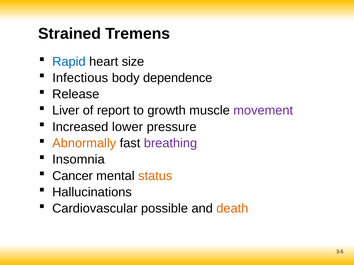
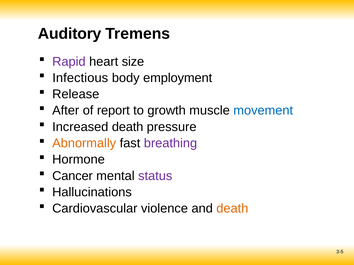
Strained: Strained -> Auditory (70, 34)
Rapid colour: blue -> purple (69, 62)
dependence: dependence -> employment (178, 78)
Liver: Liver -> After (66, 111)
movement colour: purple -> blue (263, 111)
Increased lower: lower -> death (128, 127)
Insomnia: Insomnia -> Hormone (79, 160)
status colour: orange -> purple (155, 176)
possible: possible -> violence (164, 209)
